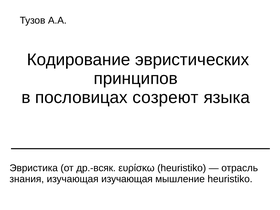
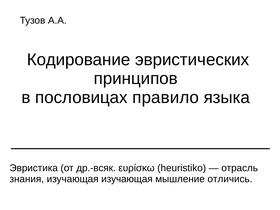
созреют: созреют -> правило (166, 97)
мышление heuristiko: heuristiko -> отличись (230, 179)
